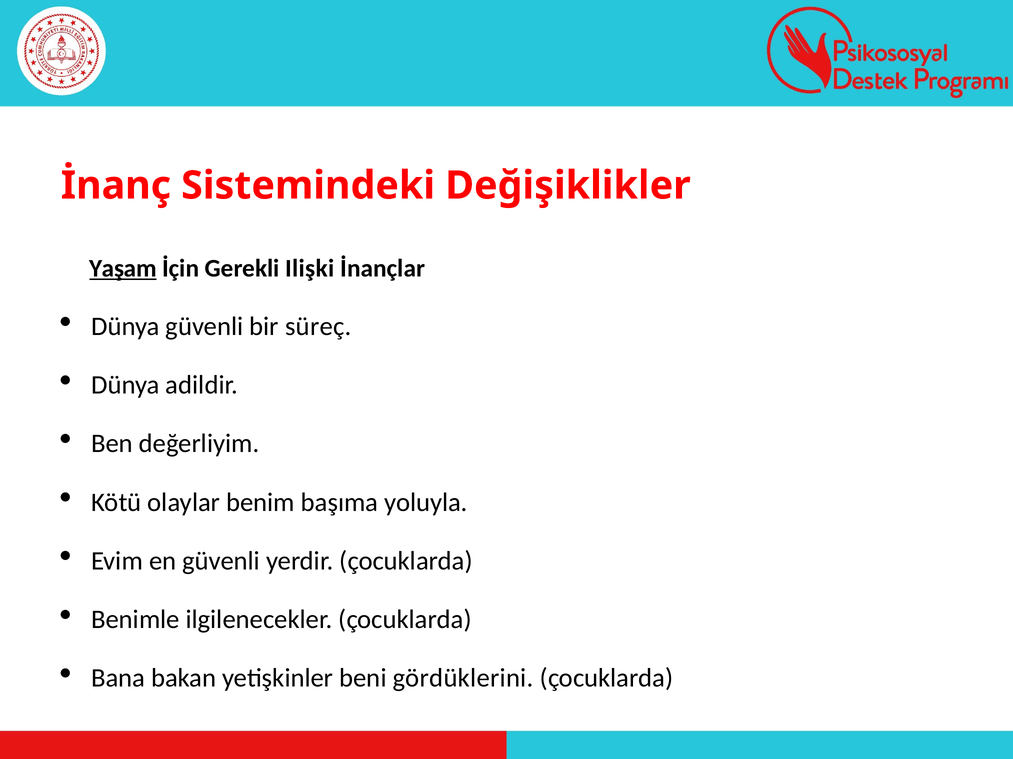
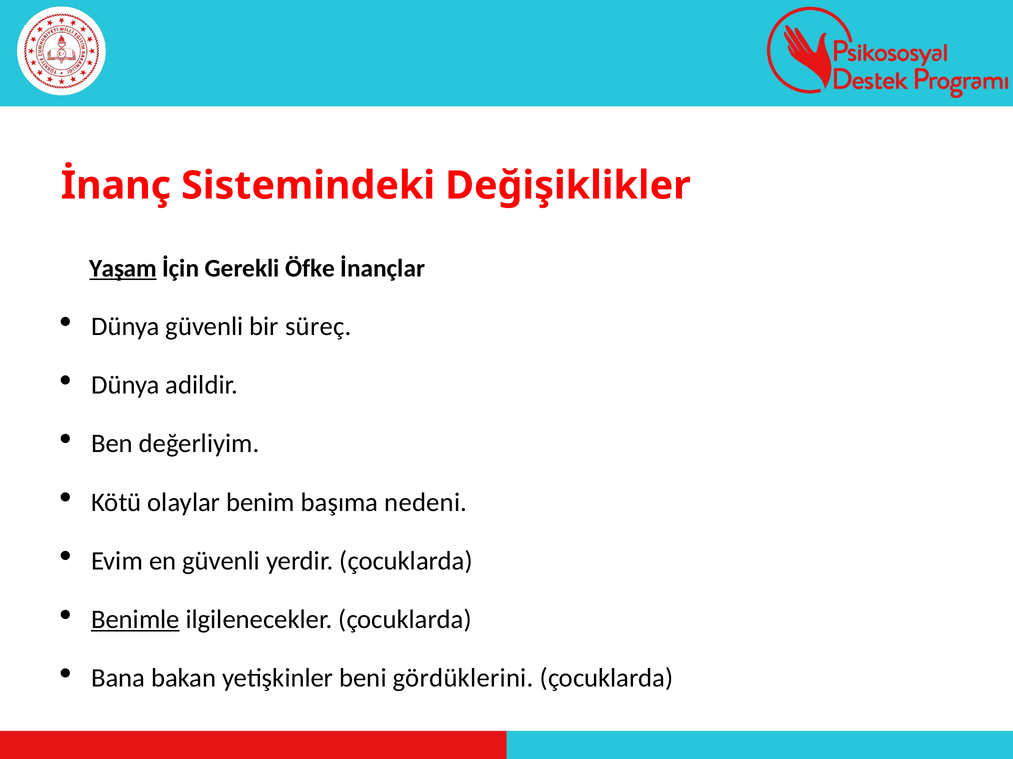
Ilişki: Ilişki -> Öfke (310, 269)
yoluyla: yoluyla -> nedeni (426, 503)
Benimle underline: none -> present (135, 620)
